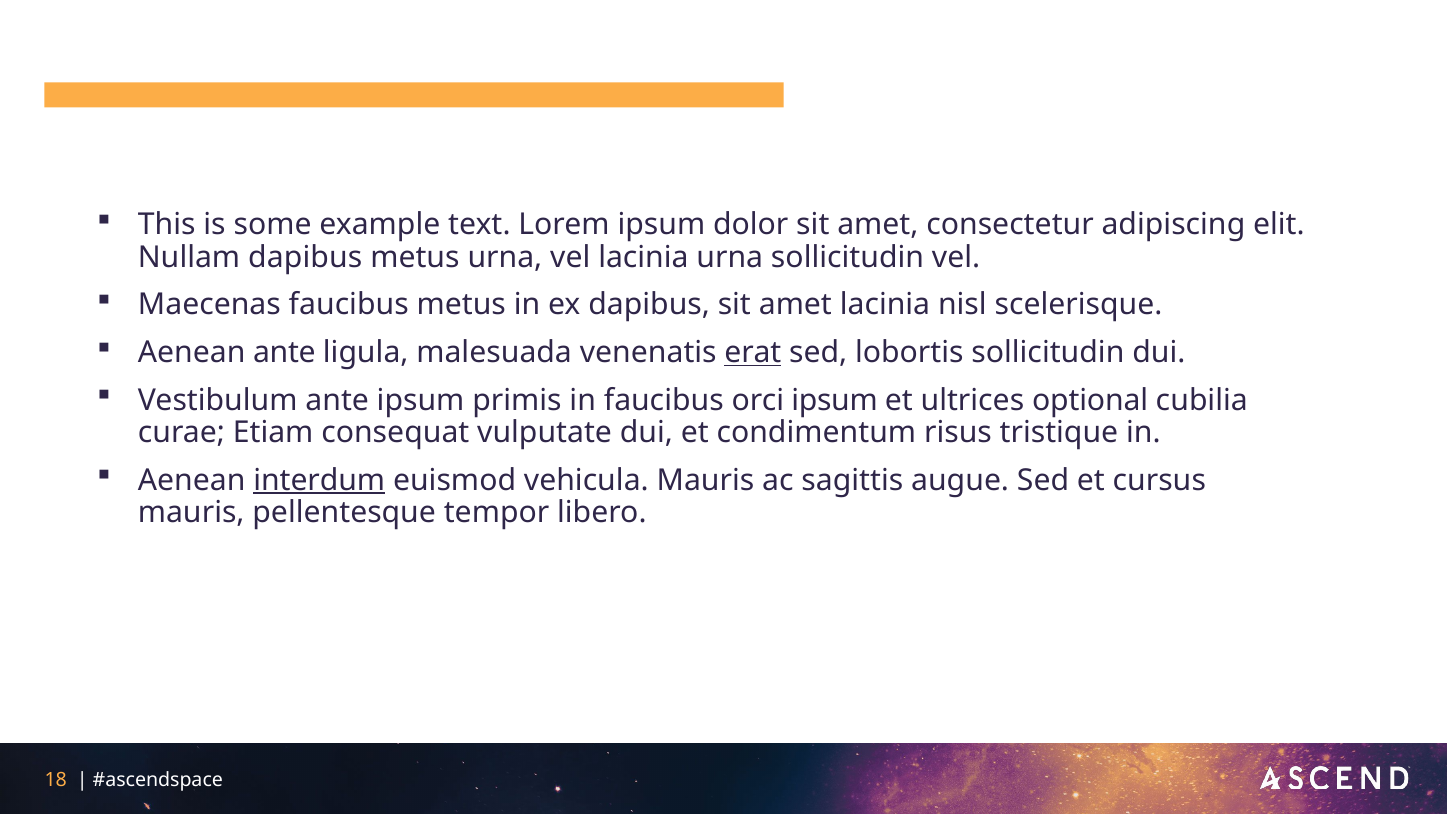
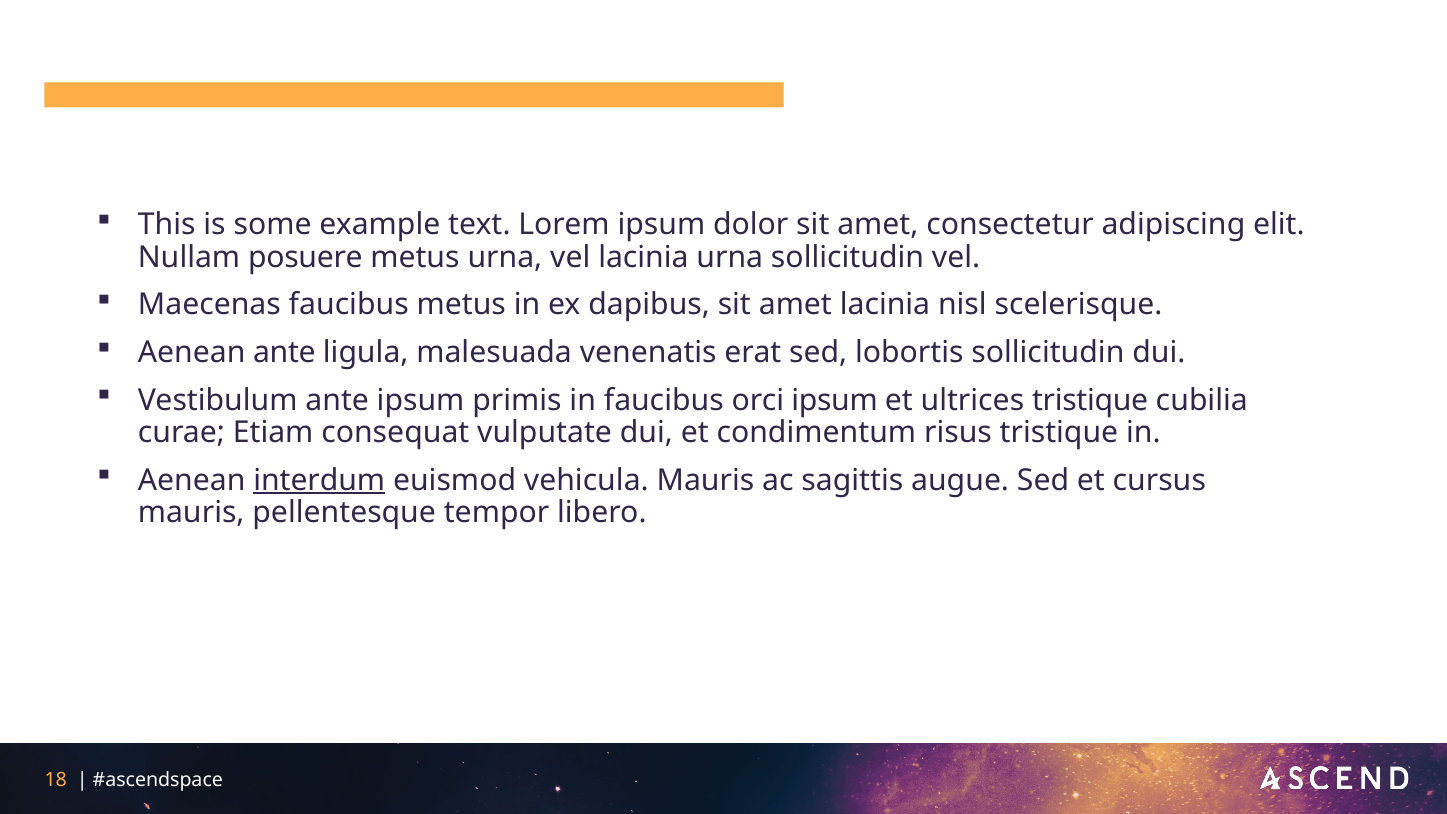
Nullam dapibus: dapibus -> posuere (305, 257)
erat underline: present -> none (753, 352)
ultrices optional: optional -> tristique (1090, 400)
